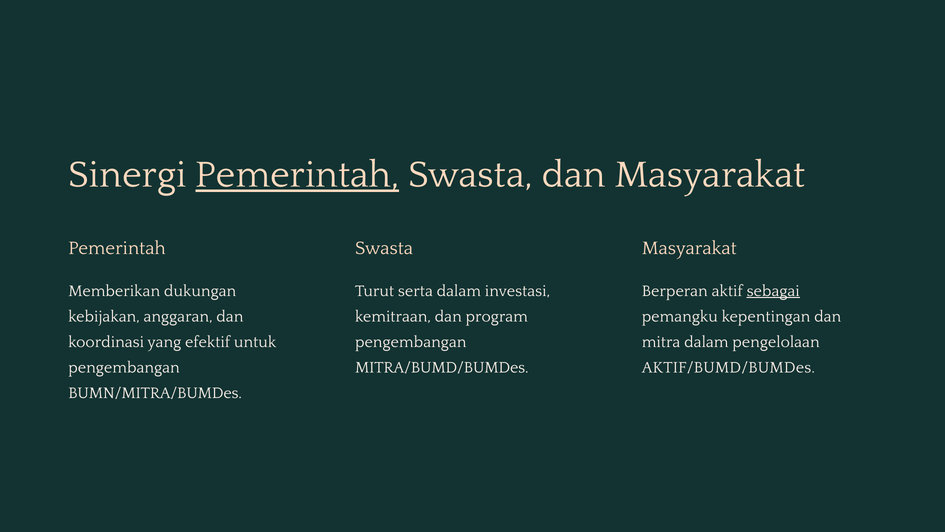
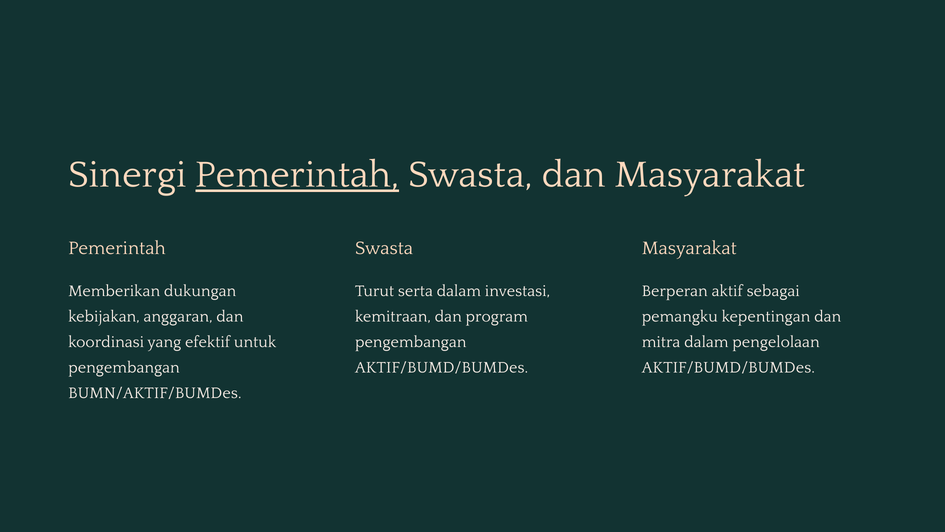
sebagai underline: present -> none (773, 291)
MITRA/BUMD/BUMDes: MITRA/BUMD/BUMDes -> AKTIF/BUMD/BUMDes (442, 367)
BUMN/MITRA/BUMDes: BUMN/MITRA/BUMDes -> BUMN/AKTIF/BUMDes (155, 393)
